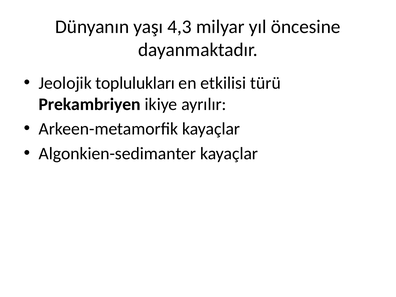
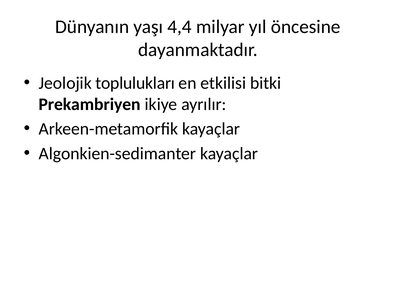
4,3: 4,3 -> 4,4 (180, 27)
türü: türü -> bitki (266, 83)
